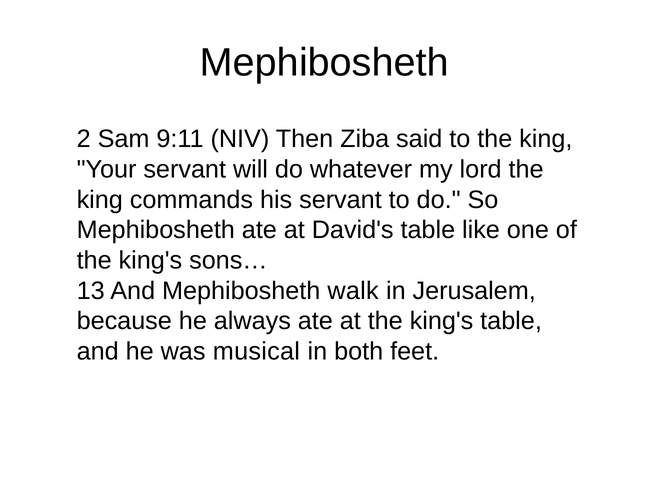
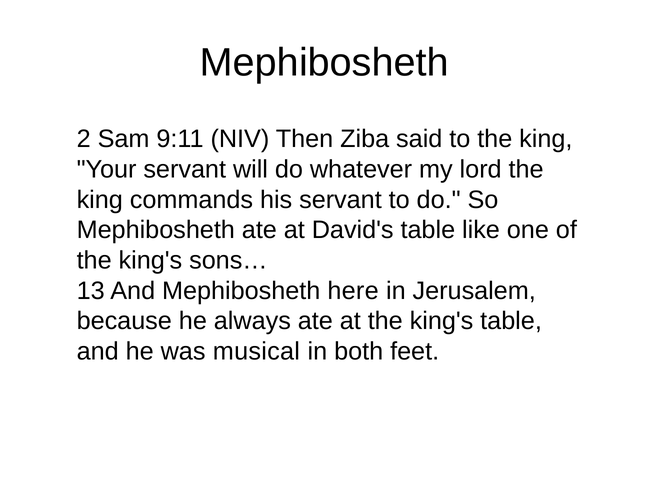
walk: walk -> here (353, 291)
